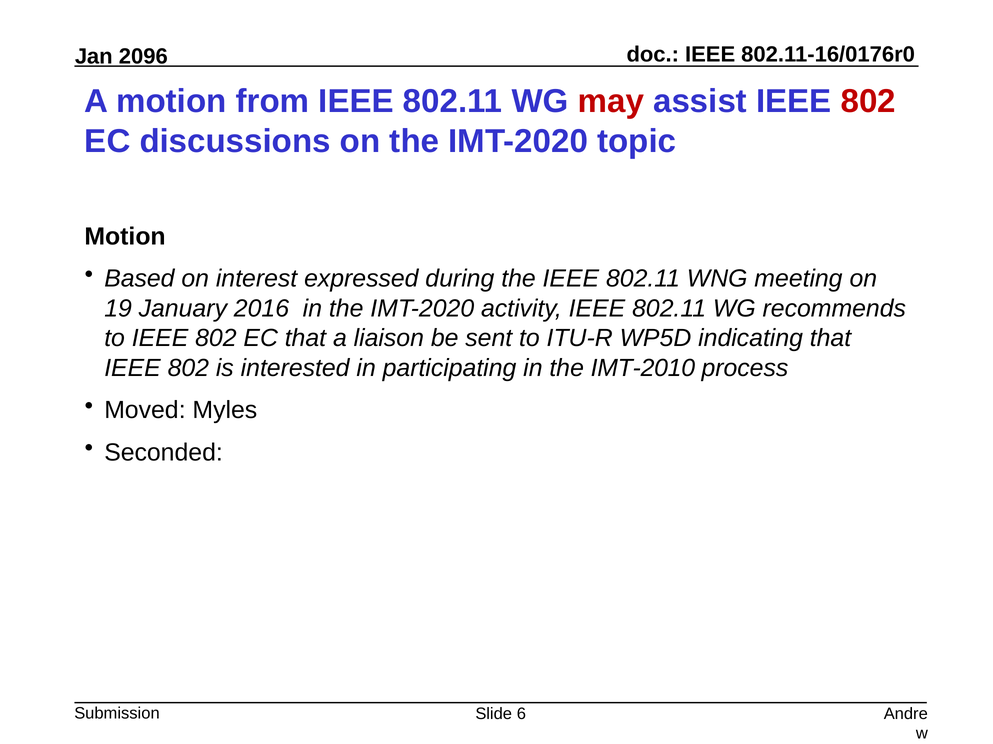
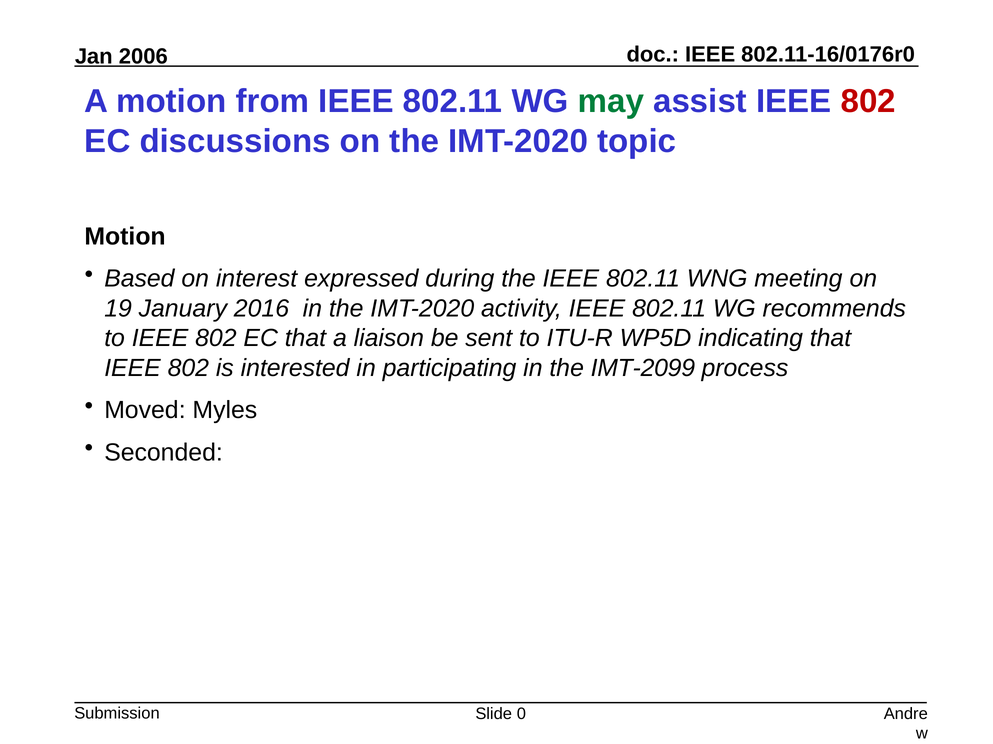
2096: 2096 -> 2006 (143, 56)
may colour: red -> green (611, 102)
IMT-2010: IMT-2010 -> IMT-2099 (643, 368)
6: 6 -> 0 (521, 714)
